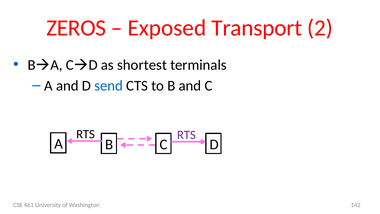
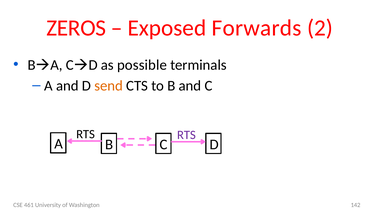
Transport: Transport -> Forwards (257, 28)
shortest: shortest -> possible (142, 65)
send colour: blue -> orange (109, 86)
